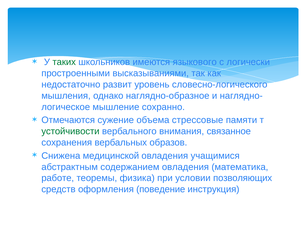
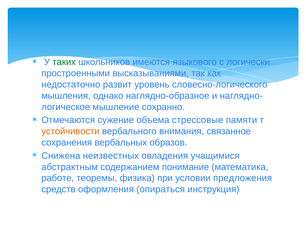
устойчивости colour: green -> orange (70, 132)
медицинской: медицинской -> неизвестных (111, 156)
содержанием овладения: овладения -> понимание (185, 167)
позволяющих: позволяющих -> предложения (243, 179)
поведение: поведение -> опираться (161, 190)
